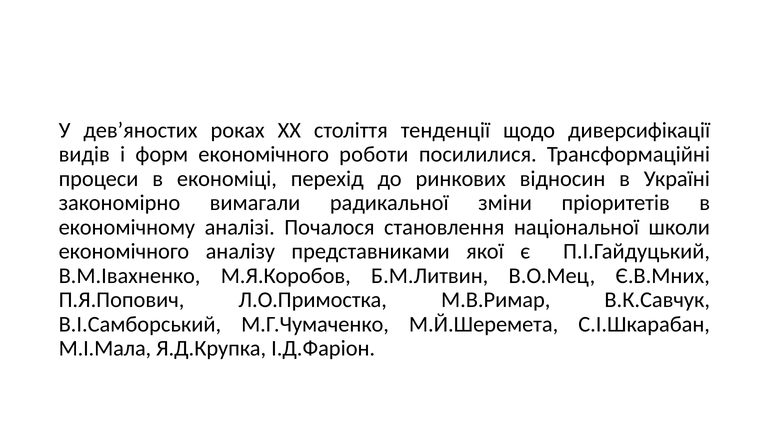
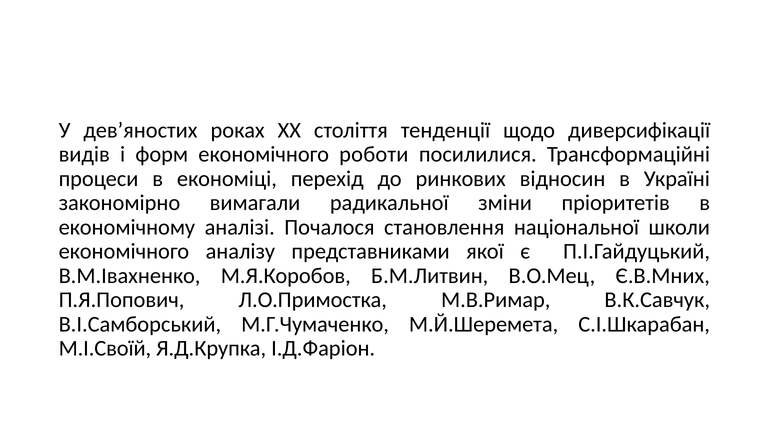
М.І.Мала: М.І.Мала -> М.І.Своїй (105, 348)
